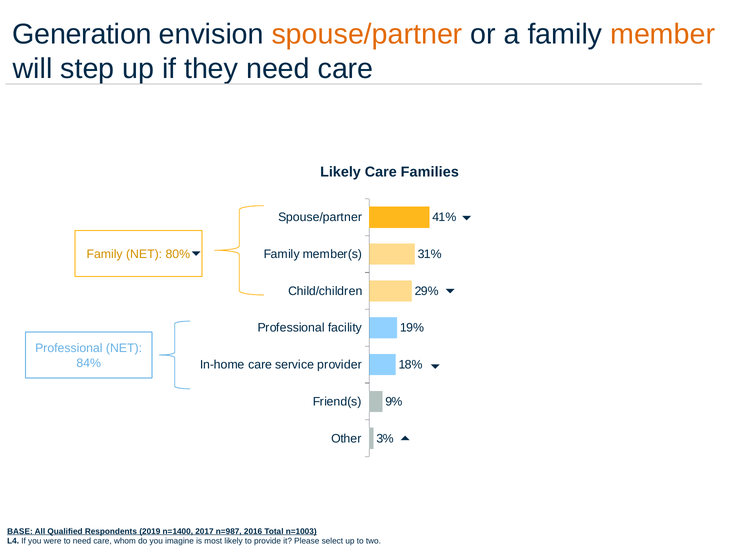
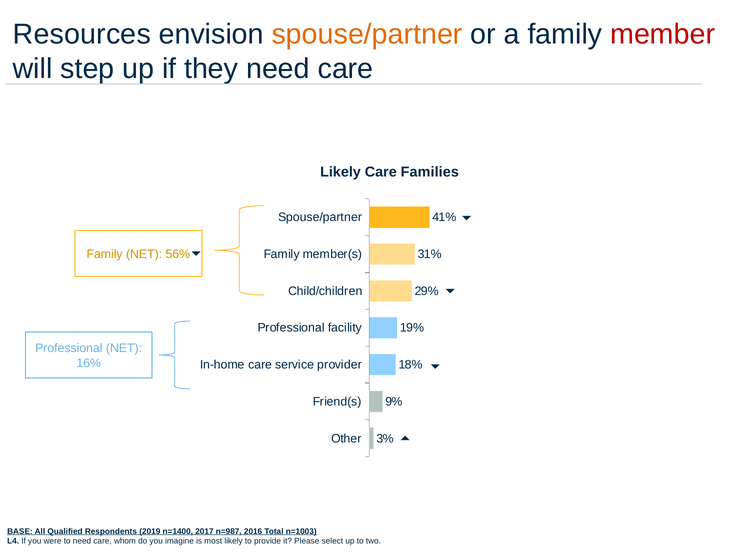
Generation: Generation -> Resources (82, 34)
member colour: orange -> red (663, 34)
80%: 80% -> 56% (178, 254)
84%: 84% -> 16% (89, 363)
